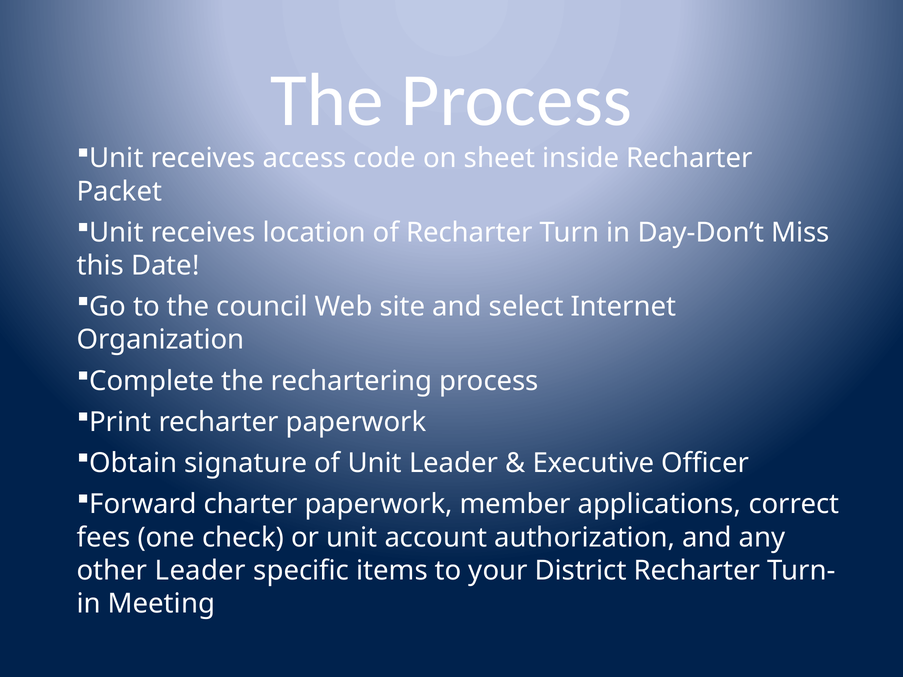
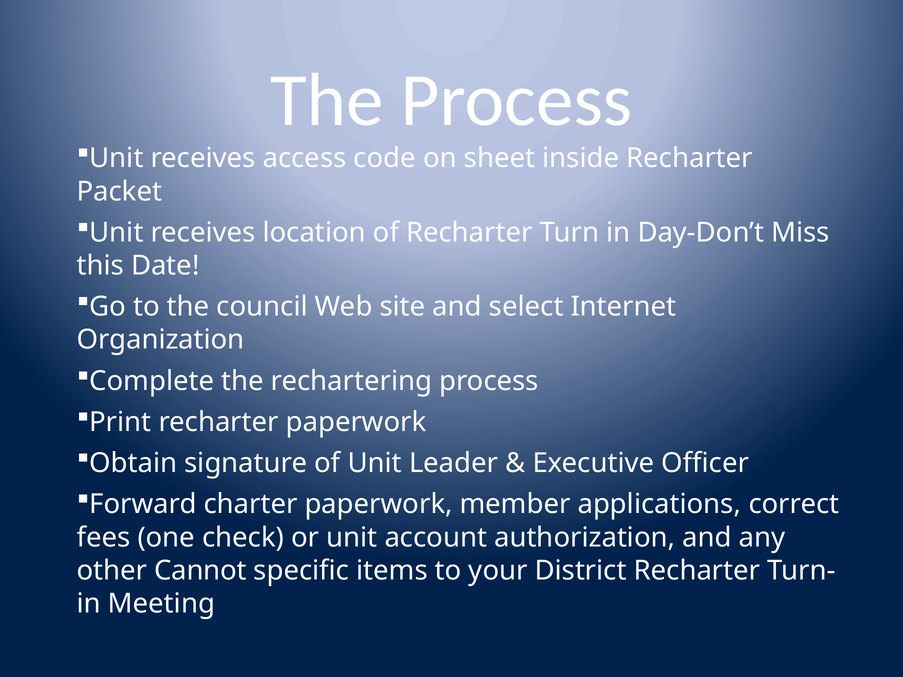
other Leader: Leader -> Cannot (200, 571)
